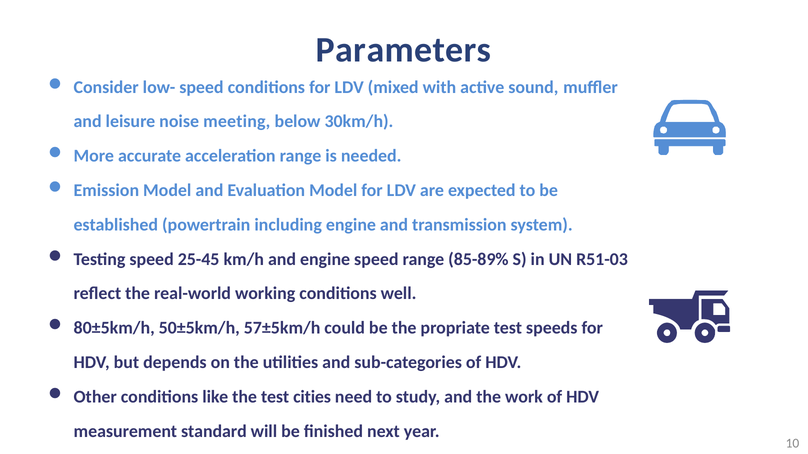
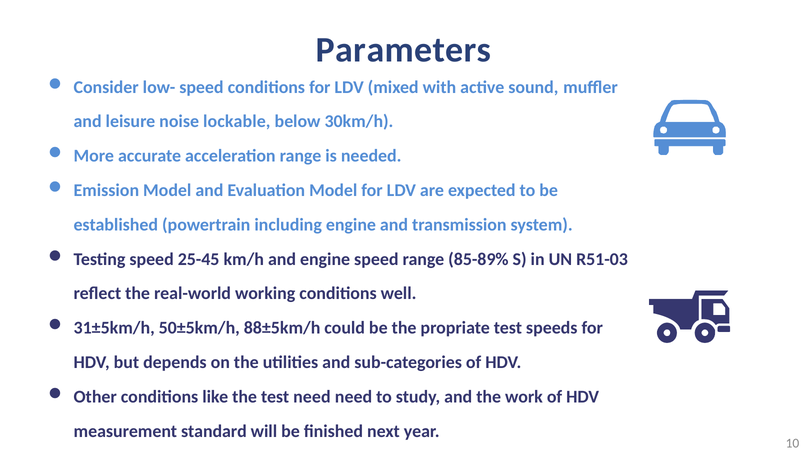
meeting: meeting -> lockable (237, 122)
80±5km/h: 80±5km/h -> 31±5km/h (114, 328)
57±5km/h: 57±5km/h -> 88±5km/h (282, 328)
test cities: cities -> need (312, 397)
